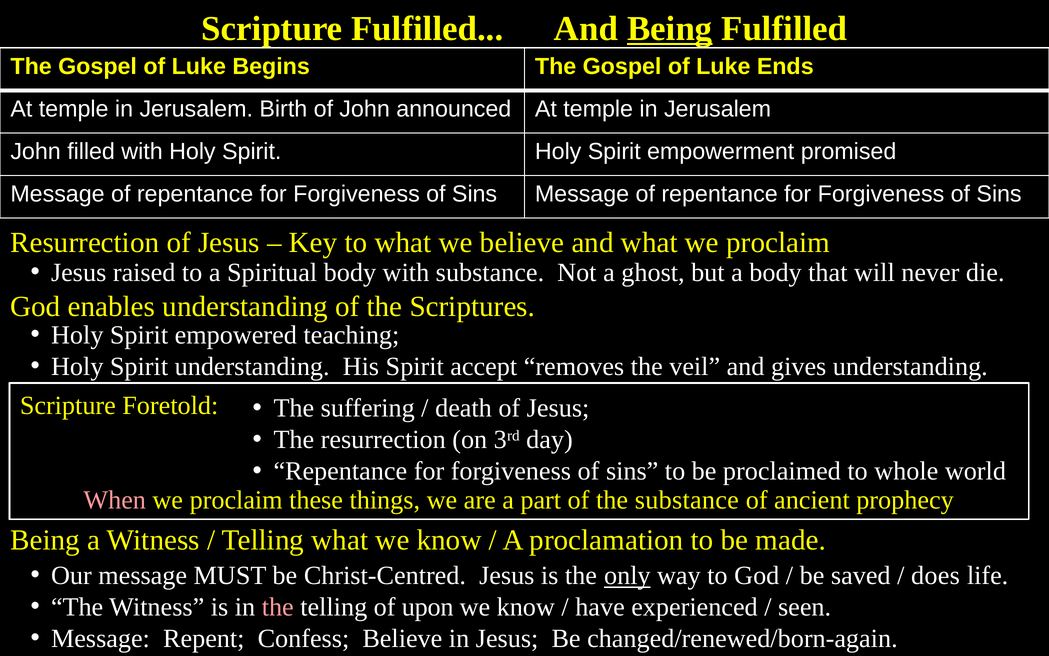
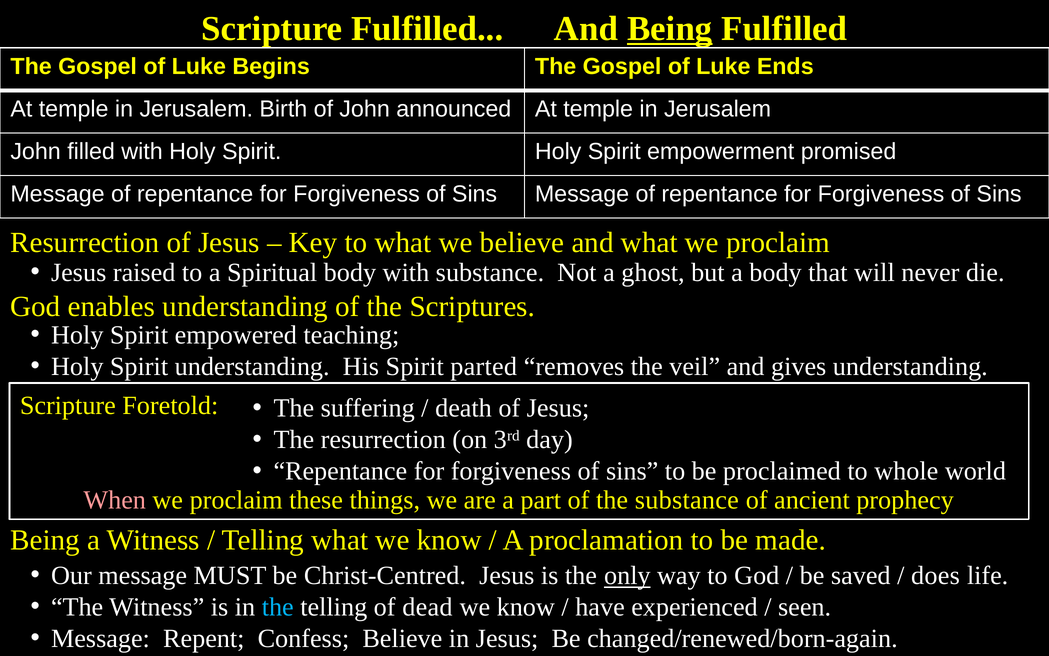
accept: accept -> parted (484, 366)
the colour: pink -> light blue (278, 607)
upon: upon -> dead (427, 607)
